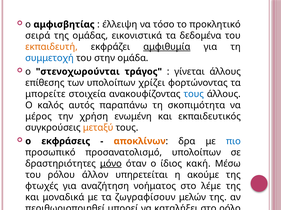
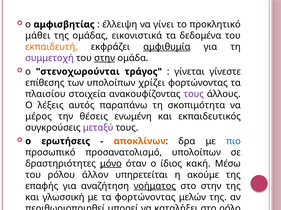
τόσο: τόσο -> γίνει (164, 25)
σειρά: σειρά -> μάθει (38, 36)
συμμετοχή colour: blue -> purple (49, 58)
στην underline: none -> present (105, 58)
γίνεται άλλους: άλλους -> γίνεστε (225, 72)
μπορείτε: μπορείτε -> πλαισίου (45, 94)
τους colour: blue -> purple (194, 94)
καλός: καλός -> λέξεις (51, 106)
χρήση: χρήση -> θέσεις (94, 117)
μεταξύ colour: orange -> purple (98, 128)
εκφράσεις: εκφράσεις -> ερωτήσεις (66, 142)
φτωχές: φτωχές -> επαφής (42, 187)
νοήματος underline: none -> present (155, 187)
στο λέμε: λέμε -> στην (211, 187)
μοναδικά: μοναδικά -> γλωσσική (63, 198)
τα ζωγραφίσουν: ζωγραφίσουν -> φορτώνοντας (145, 198)
